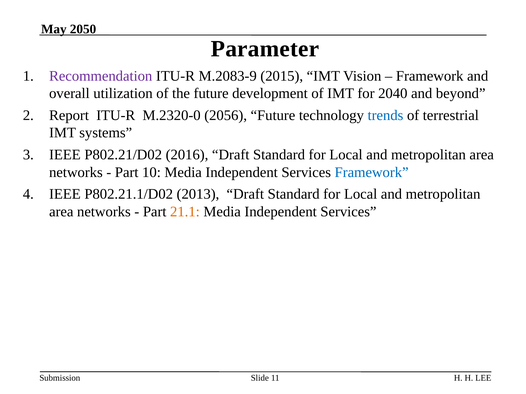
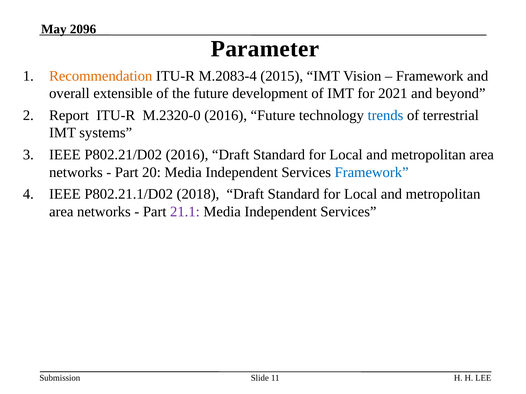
2050: 2050 -> 2096 (83, 29)
Recommendation colour: purple -> orange (101, 76)
M.2083-9: M.2083-9 -> M.2083-4 (228, 76)
utilization: utilization -> extensible (123, 94)
2040: 2040 -> 2021 (393, 94)
M.2320-0 2056: 2056 -> 2016 (226, 115)
10: 10 -> 20 (151, 172)
2013: 2013 -> 2018 (198, 194)
21.1 colour: orange -> purple (185, 212)
